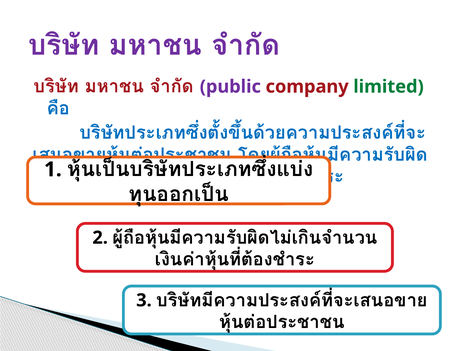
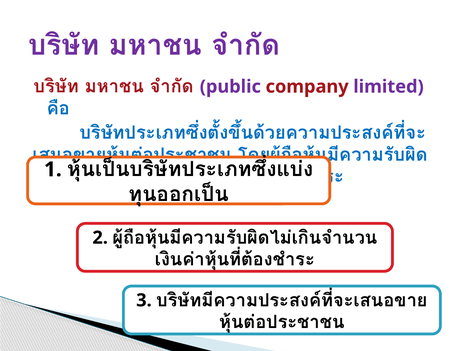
limited colour: green -> purple (388, 87)
